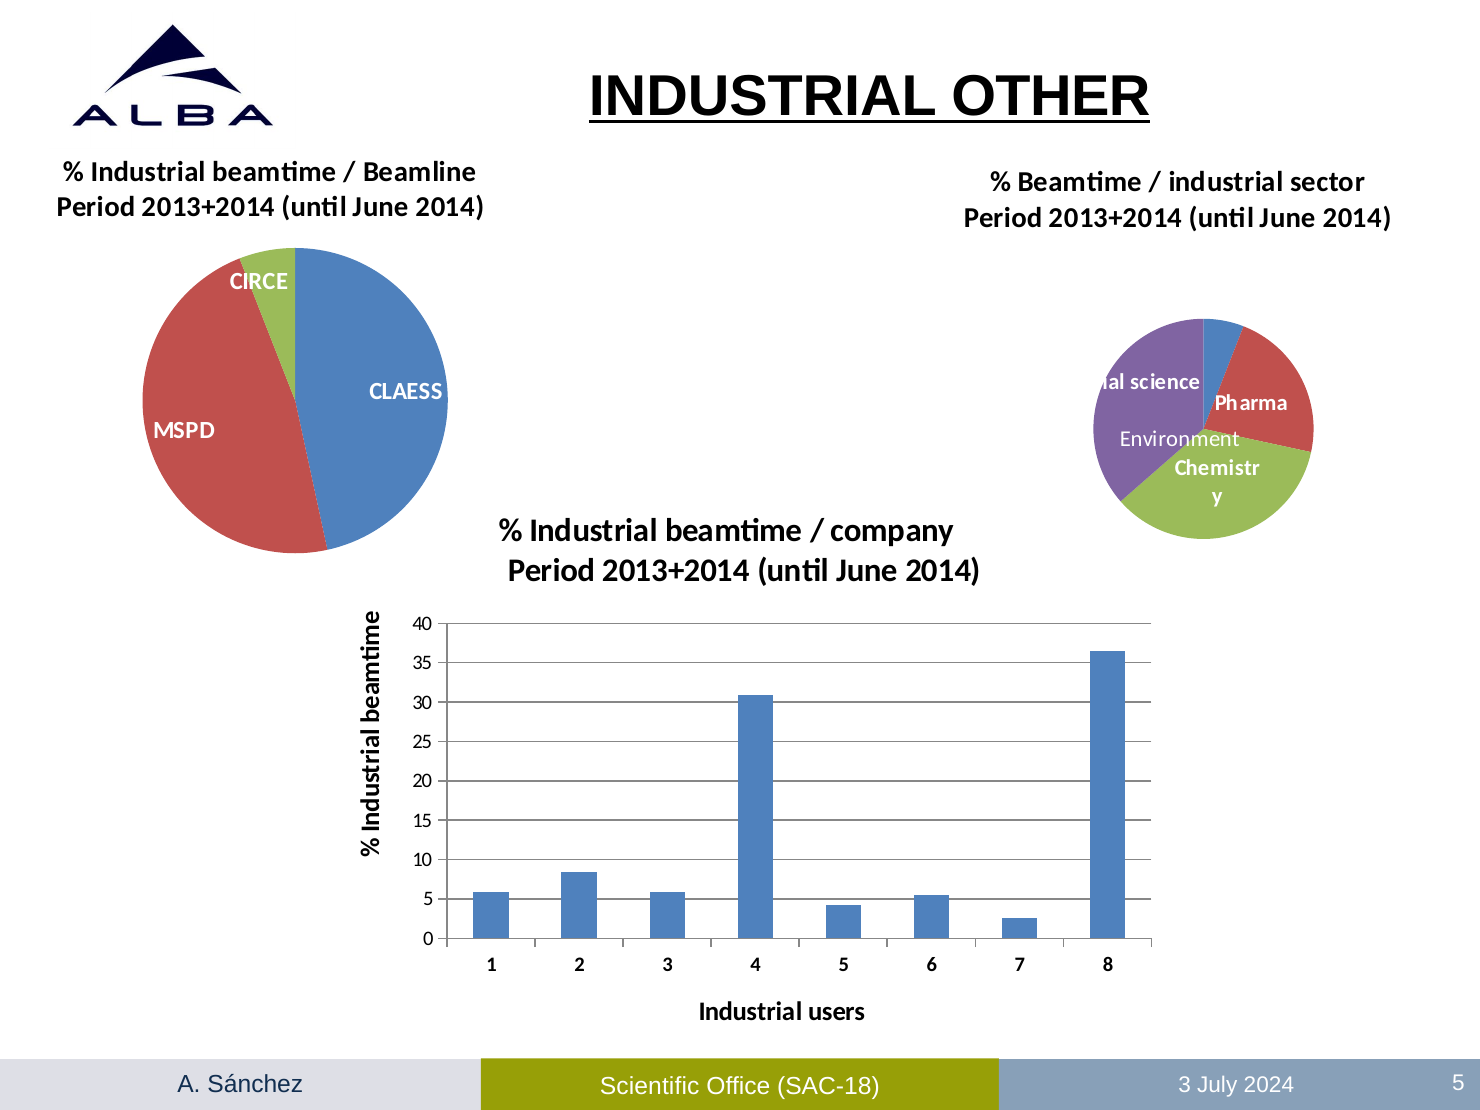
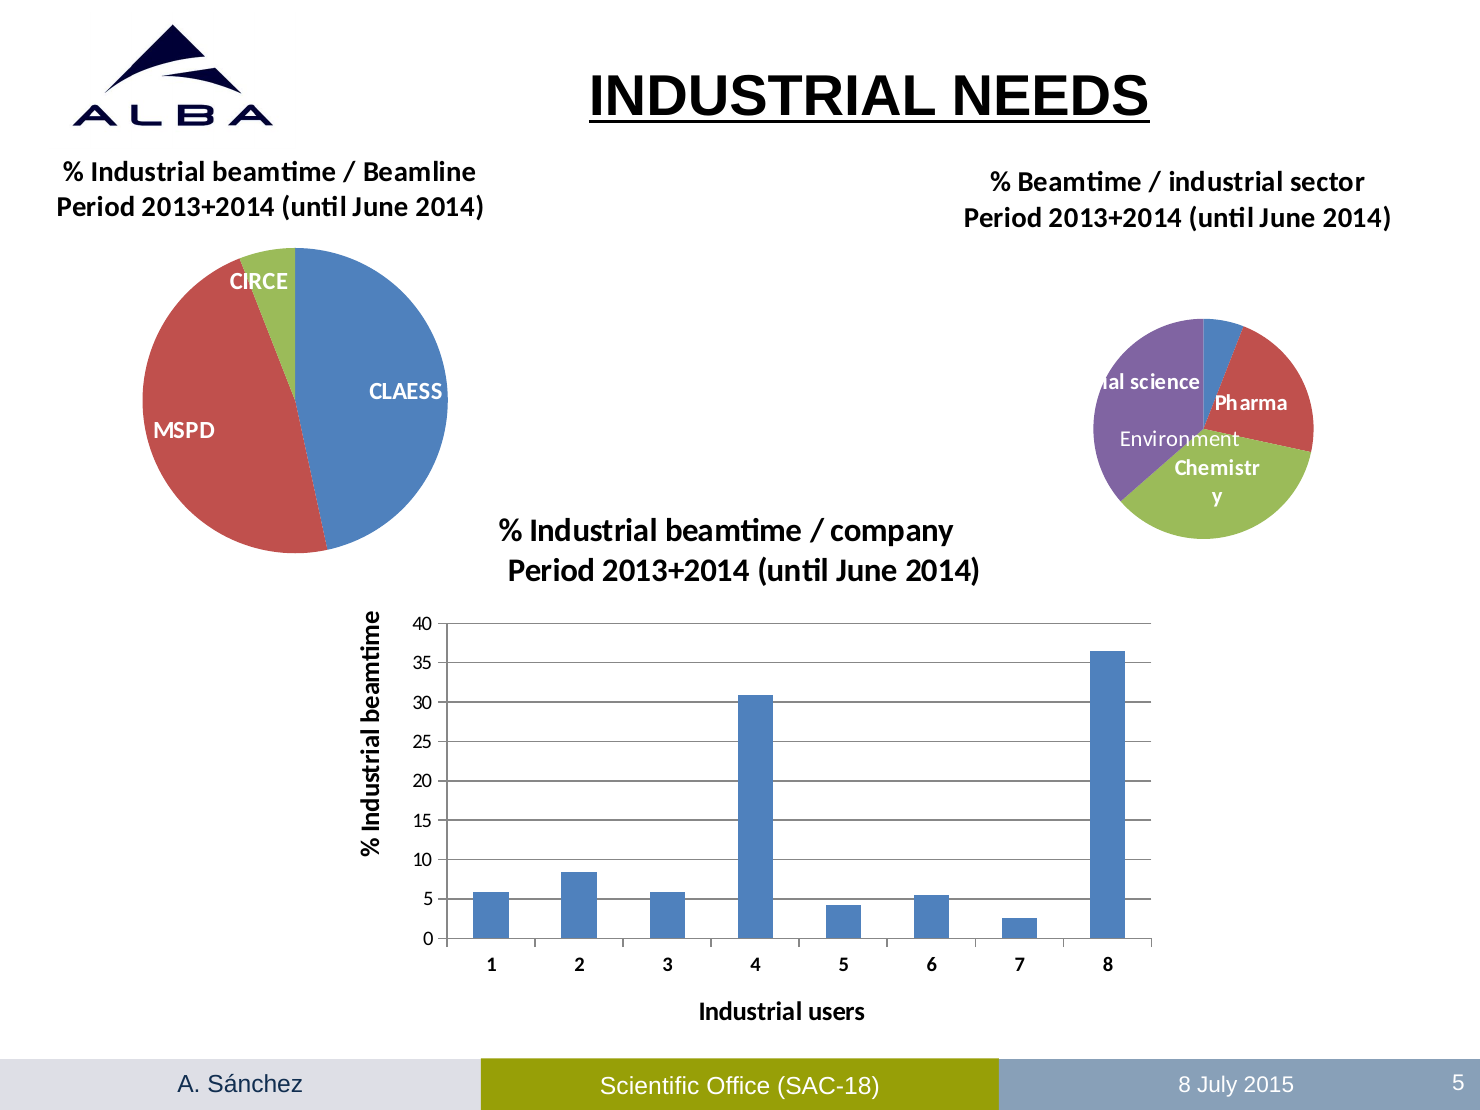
OTHER: OTHER -> NEEDS (1051, 97)
3: 3 -> 8 (1185, 1085)
2024: 2024 -> 2015 (1269, 1085)
